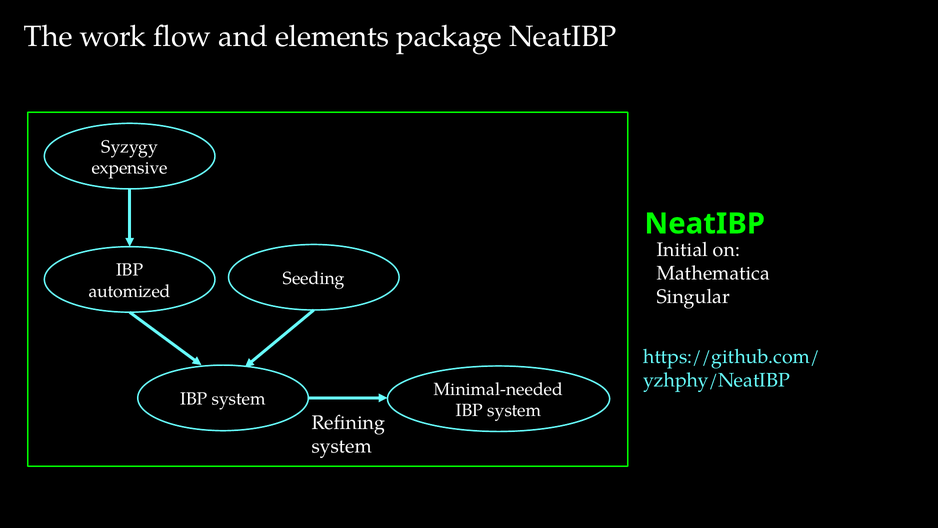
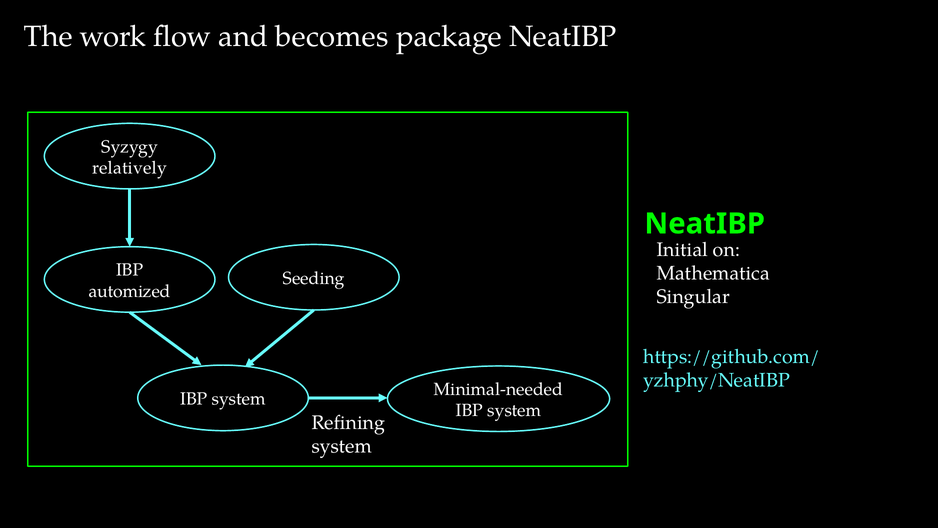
elements: elements -> becomes (332, 37)
expensive: expensive -> relatively (129, 168)
